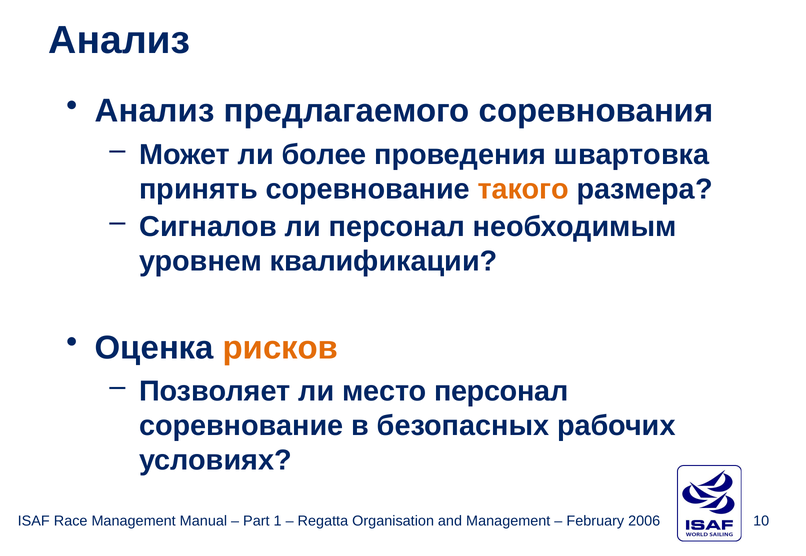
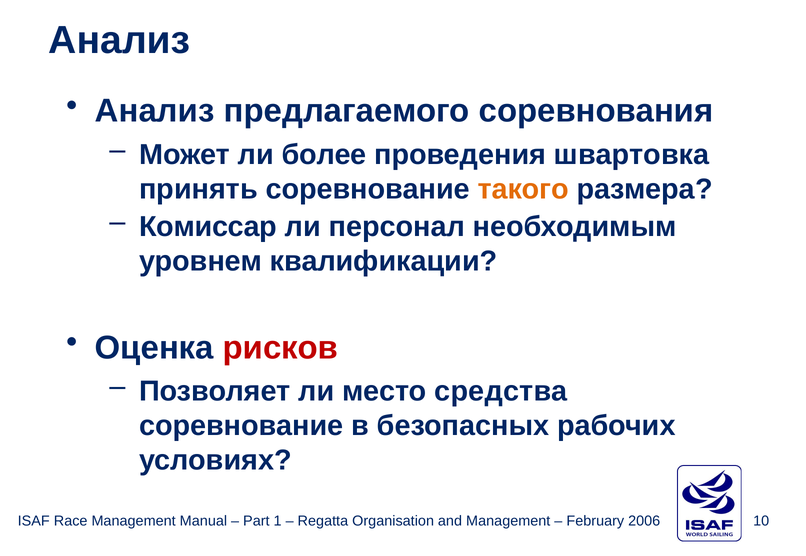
Сигналов: Сигналов -> Комиссар (208, 227)
рисков colour: orange -> red (280, 348)
место персонал: персонал -> средства (501, 391)
